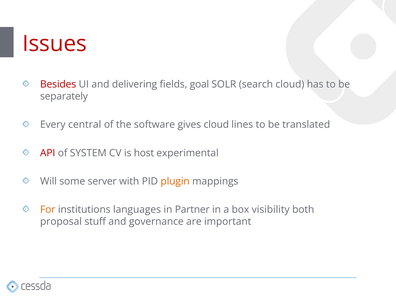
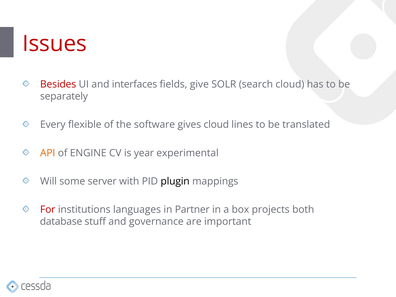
delivering: delivering -> interfaces (135, 84)
goal: goal -> give (199, 84)
central: central -> flexible (85, 125)
API colour: red -> orange (48, 153)
SYSTEM: SYSTEM -> ENGINE (88, 153)
host: host -> year (144, 153)
plugin colour: orange -> black (175, 181)
For colour: orange -> red (48, 210)
visibility: visibility -> projects (271, 210)
proposal: proposal -> database (61, 222)
